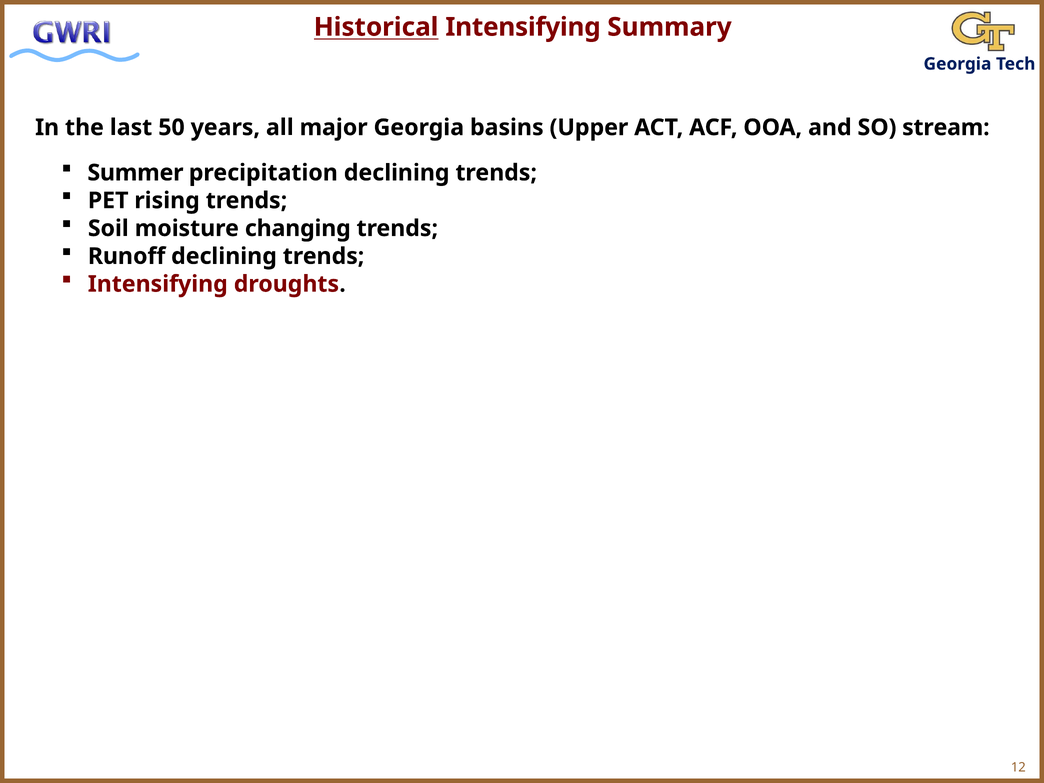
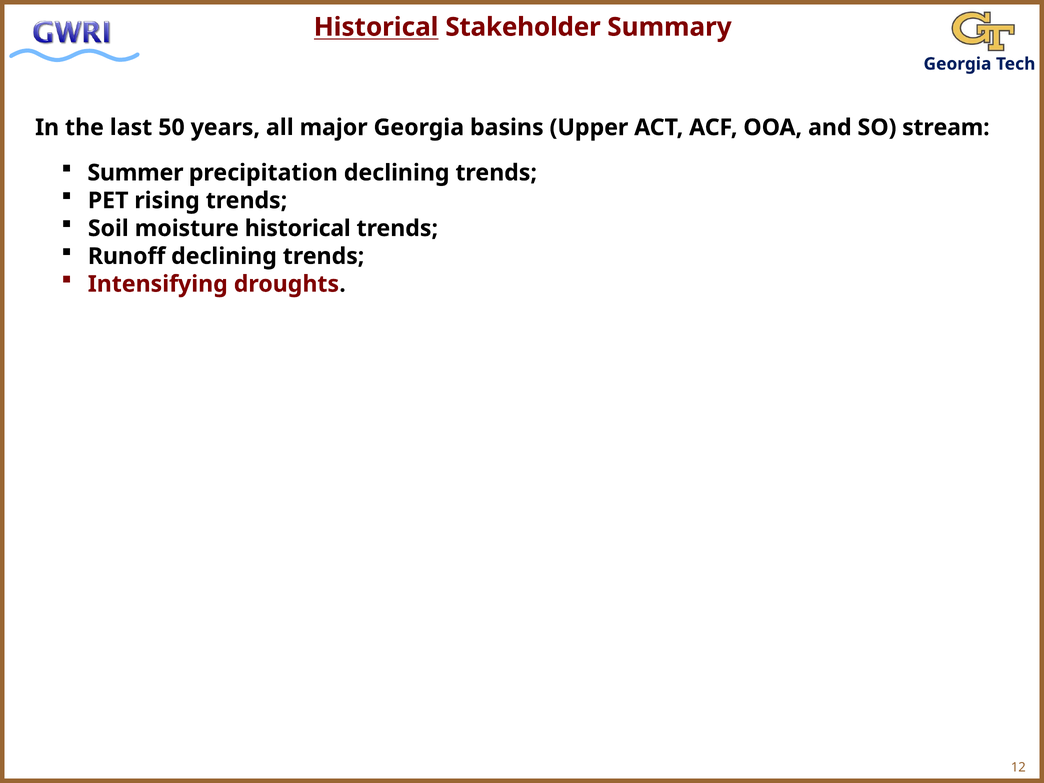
Historical Intensifying: Intensifying -> Stakeholder (523, 27)
moisture changing: changing -> historical (298, 228)
